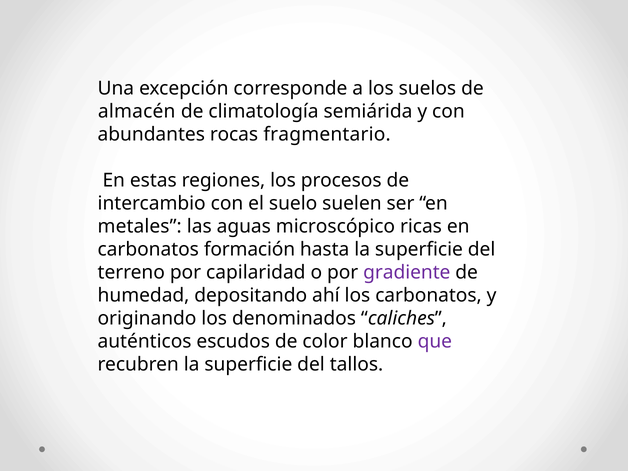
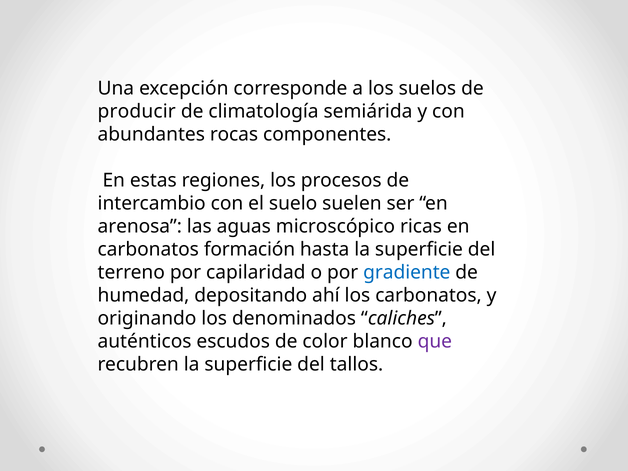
almacén: almacén -> producir (137, 111)
fragmentario: fragmentario -> componentes (327, 134)
metales: metales -> arenosa (140, 226)
gradiente colour: purple -> blue (407, 272)
